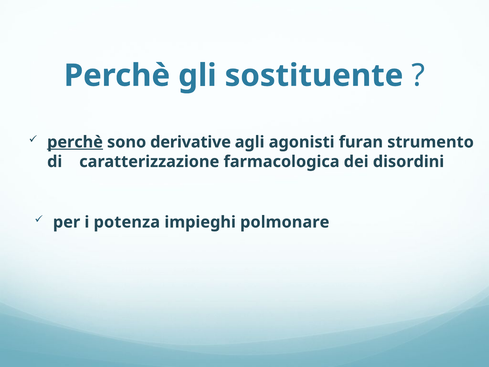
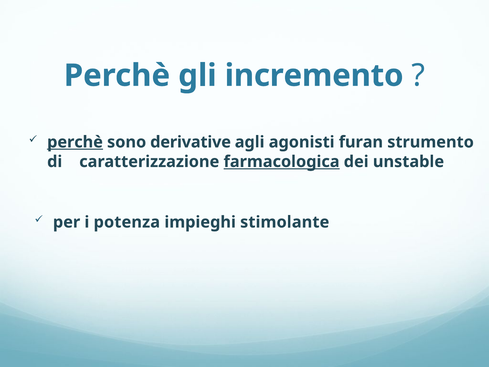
sostituente: sostituente -> incremento (314, 76)
farmacologica underline: none -> present (282, 162)
disordini: disordini -> unstable (408, 162)
polmonare: polmonare -> stimolante (285, 222)
